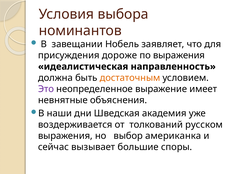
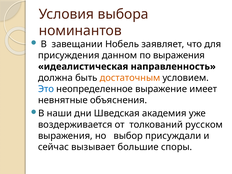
дороже: дороже -> данном (119, 55)
Это colour: purple -> blue (46, 89)
американка: американка -> присуждали (173, 136)
